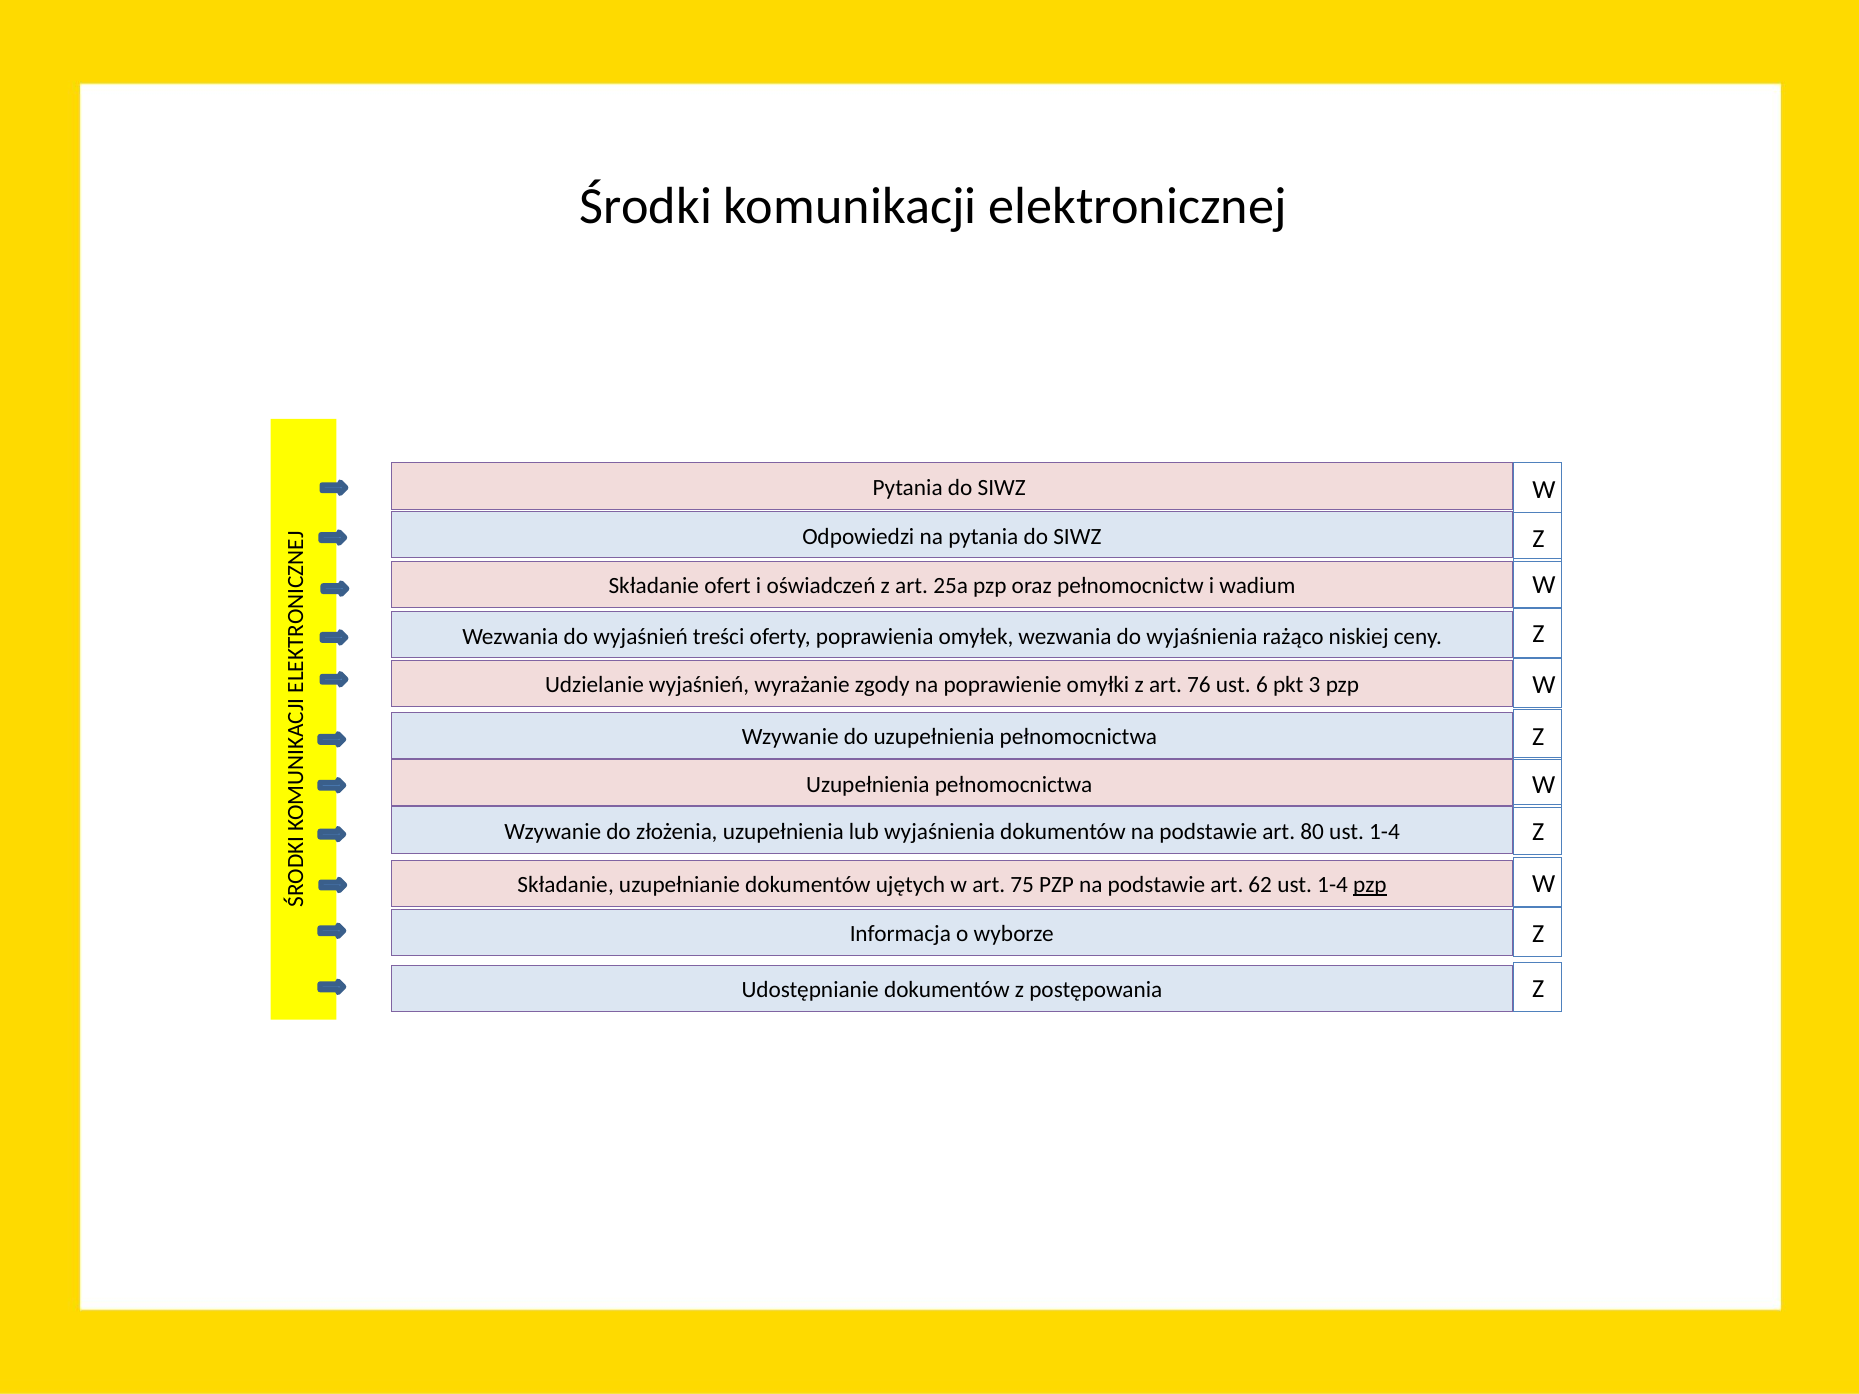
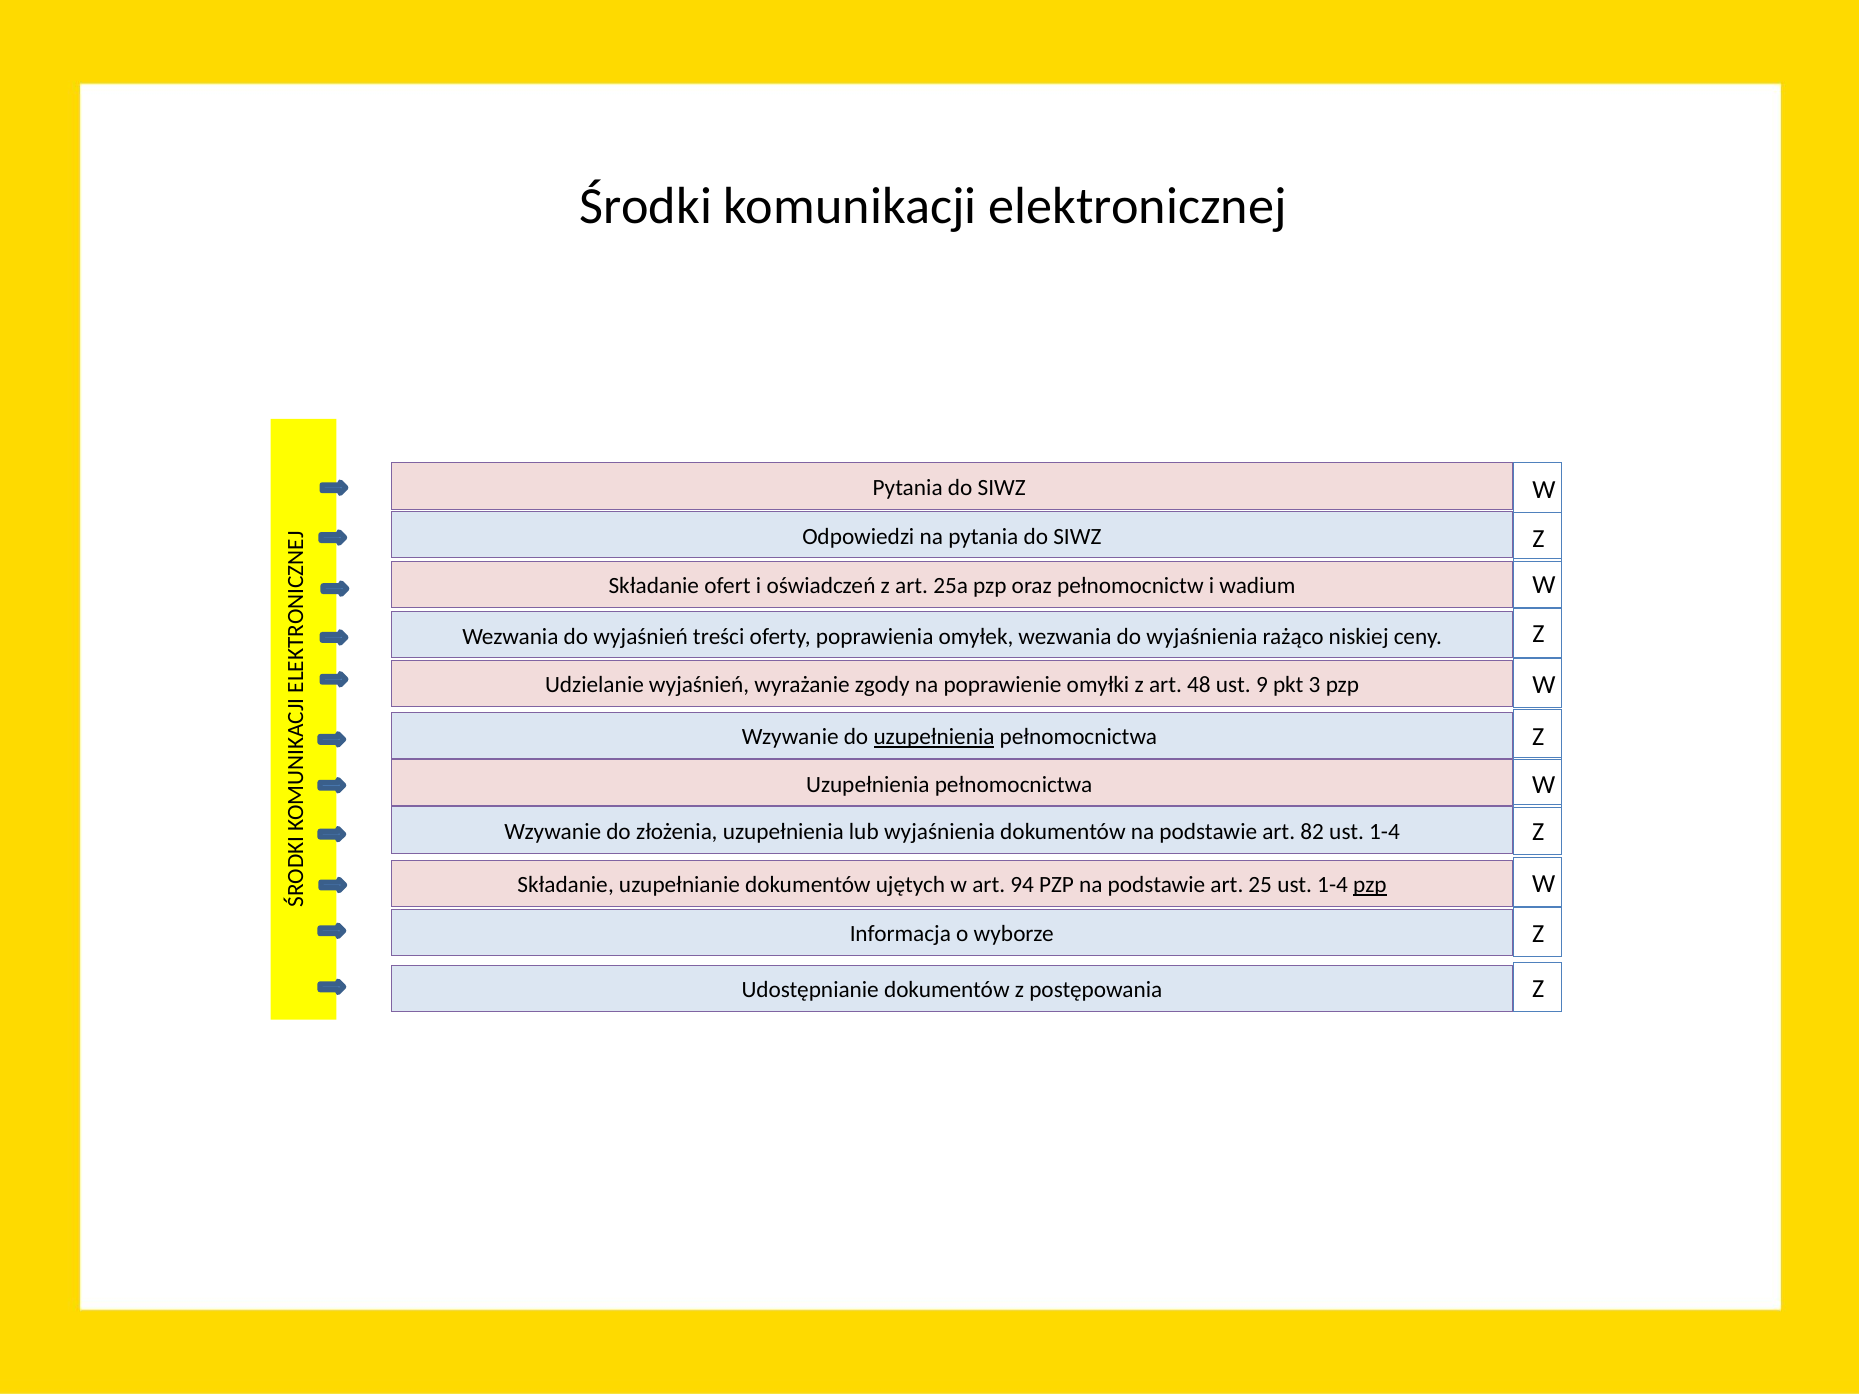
76: 76 -> 48 (1199, 685)
6: 6 -> 9 (1262, 685)
uzupełnienia underline: none -> present (934, 737)
80: 80 -> 82 (1312, 832)
75: 75 -> 94 (1022, 885)
62: 62 -> 25 (1260, 885)
